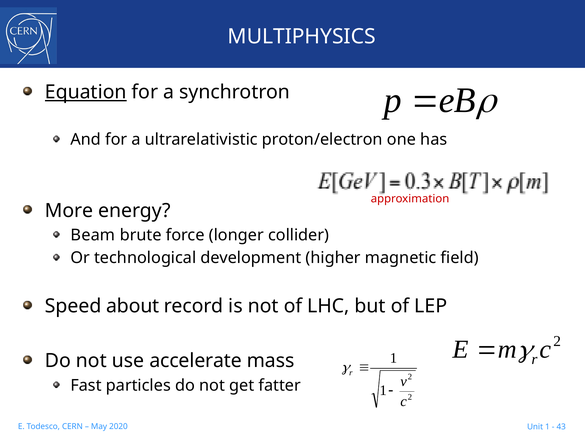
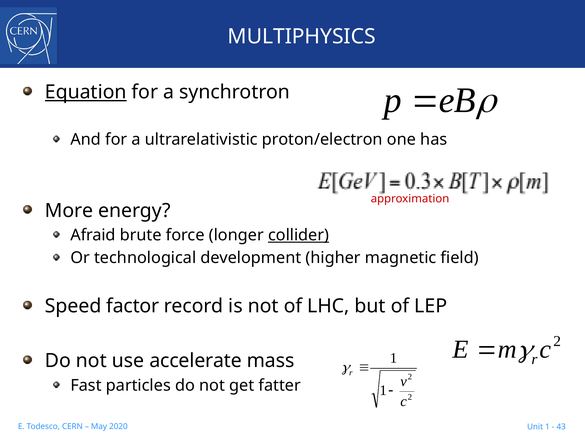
Beam: Beam -> Afraid (93, 235)
collider underline: none -> present (299, 235)
about: about -> factor (133, 306)
